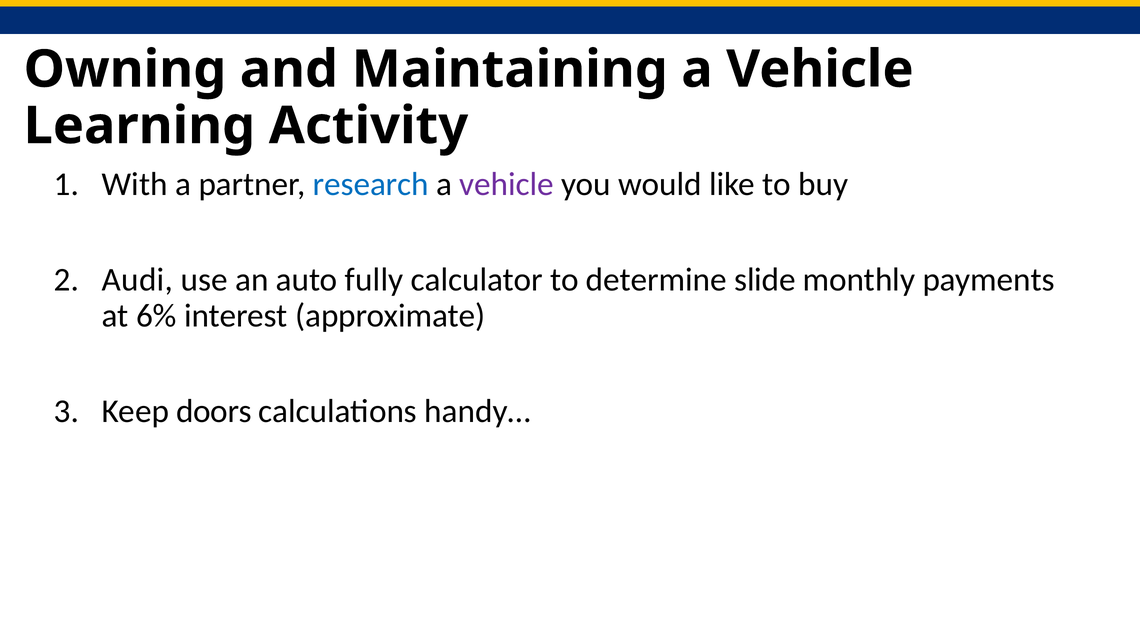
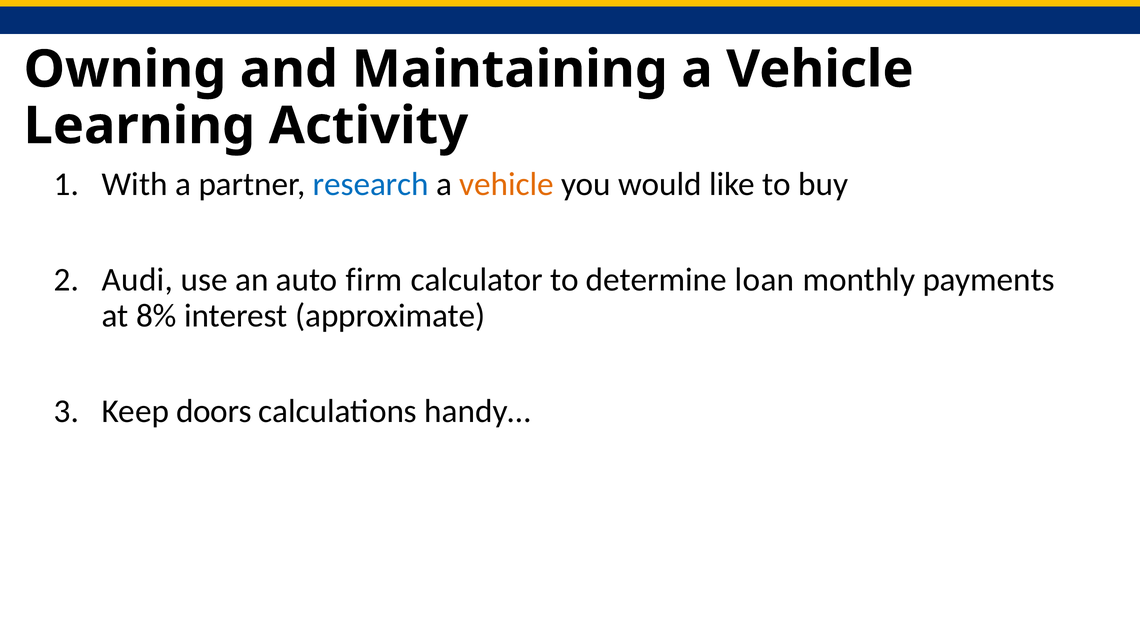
vehicle colour: purple -> orange (507, 184)
fully: fully -> firm (374, 280)
slide: slide -> loan (765, 280)
6%: 6% -> 8% (156, 316)
